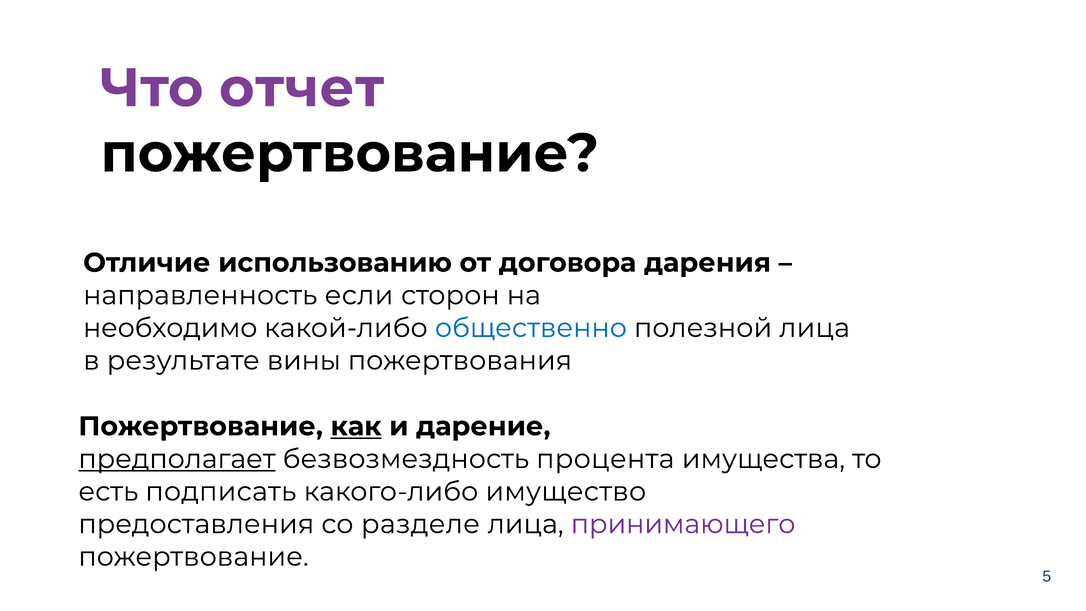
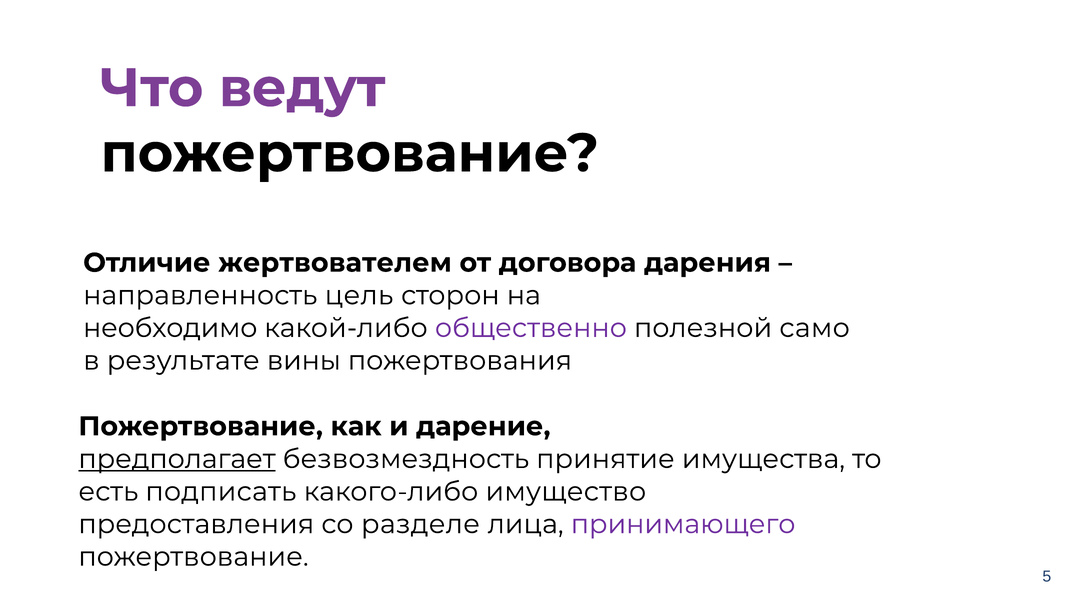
отчет: отчет -> ведут (302, 88)
использованию: использованию -> жертвователем (335, 263)
если: если -> цель (359, 295)
общественно colour: blue -> purple (531, 328)
полезной лица: лица -> само (815, 328)
как underline: present -> none (356, 426)
процента: процента -> принятие (605, 459)
